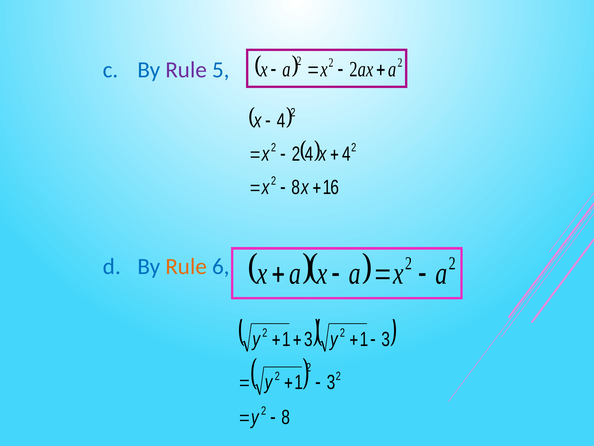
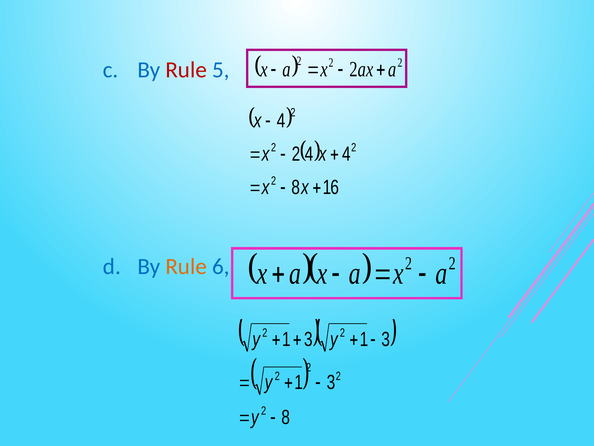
Rule colour: purple -> red (186, 70)
